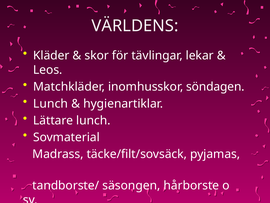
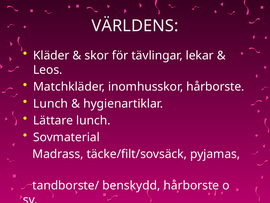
inomhusskor söndagen: söndagen -> hårborste (215, 87)
säsongen: säsongen -> benskydd (131, 185)
